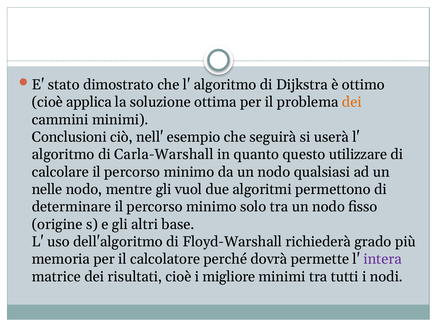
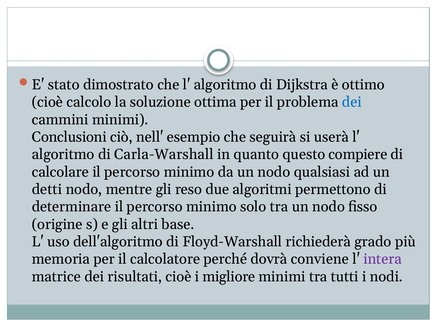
applica: applica -> calcolo (89, 102)
dei colour: orange -> blue (352, 102)
utilizzare: utilizzare -> compiere (358, 155)
nelle: nelle -> detti (47, 190)
vuol: vuol -> reso (188, 190)
permette: permette -> conviene (320, 260)
